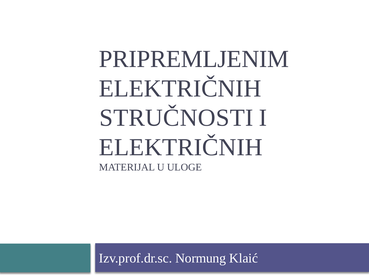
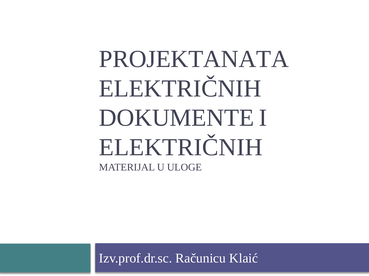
PRIPREMLJENIM: PRIPREMLJENIM -> PROJEKTANATA (194, 59)
STRUČNOSTI: STRUČNOSTI -> DOKUMENTE (176, 118)
Normung: Normung -> Računicu (201, 259)
